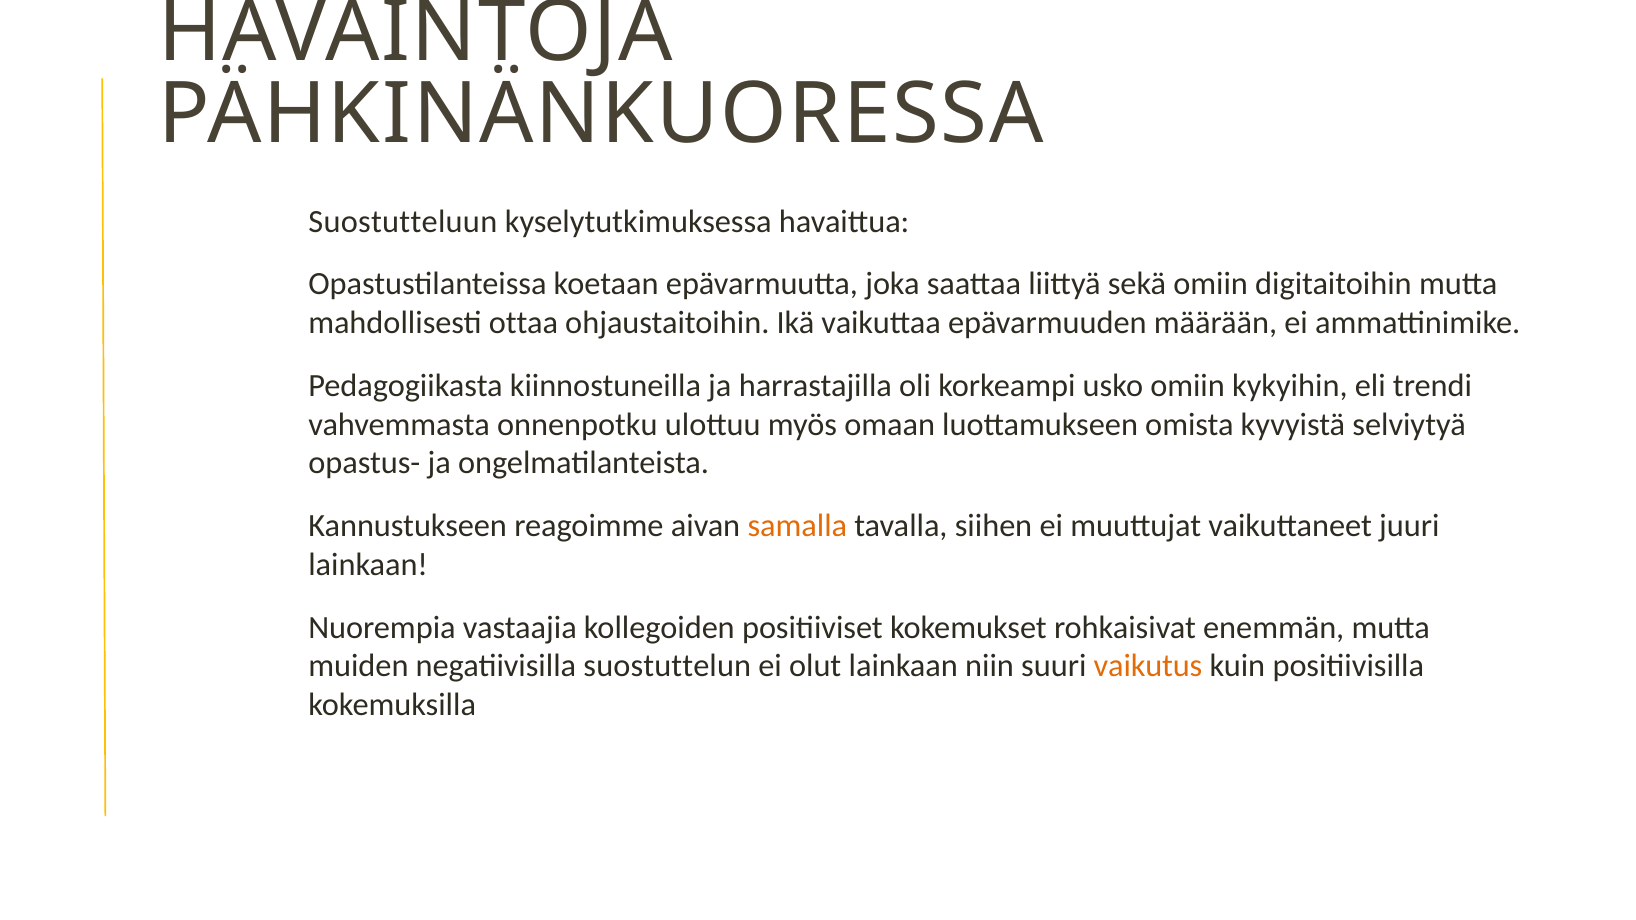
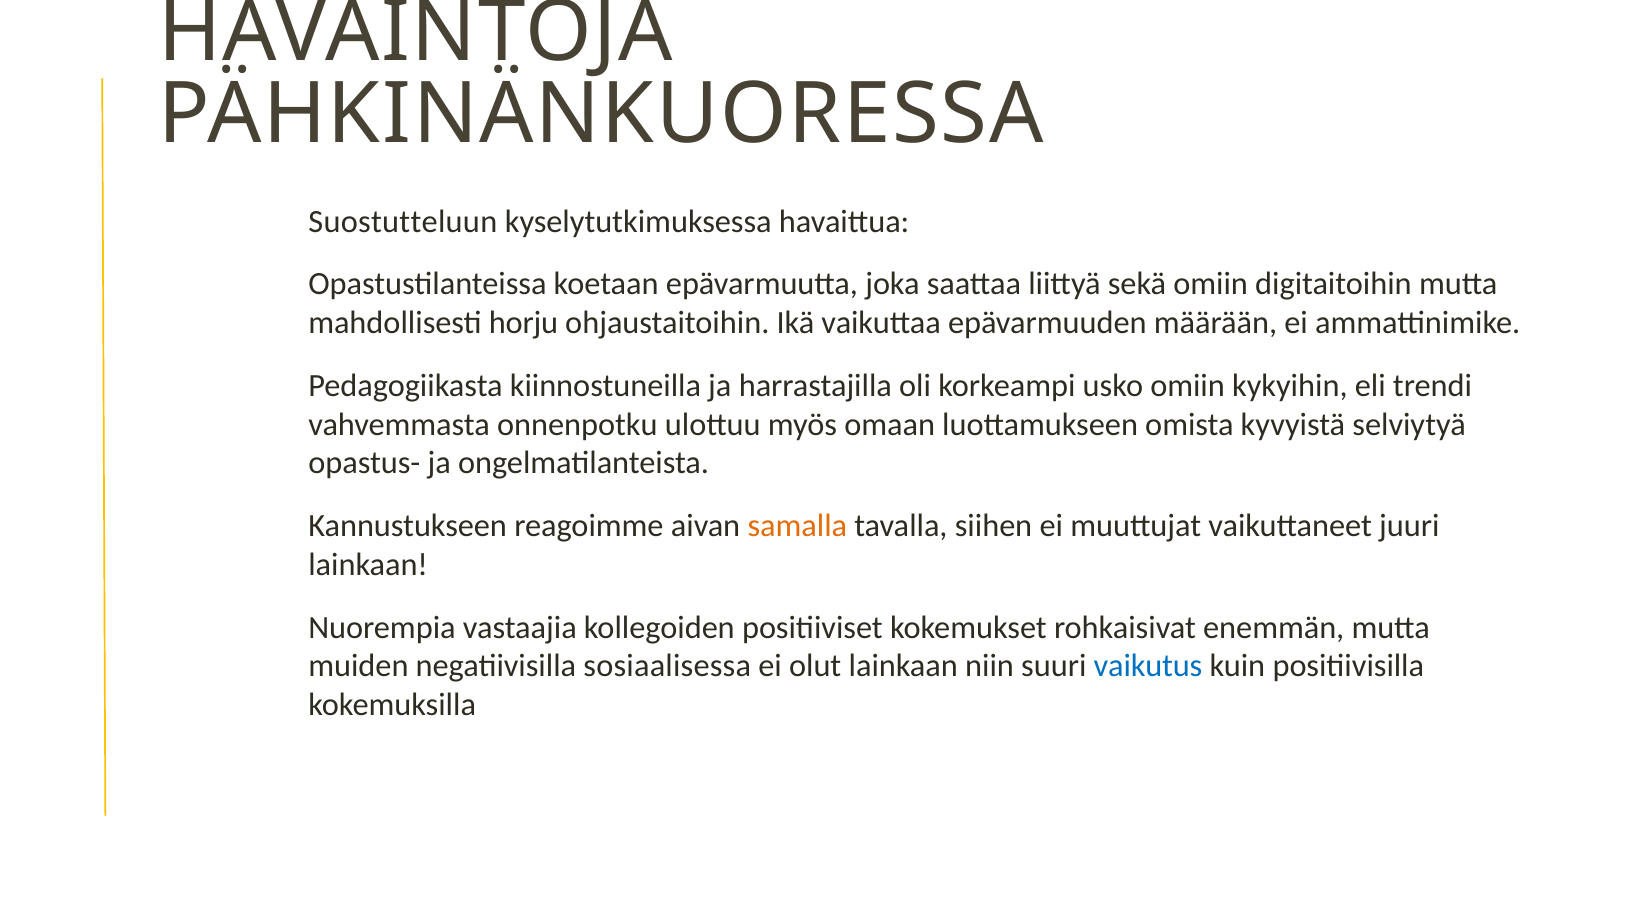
ottaa: ottaa -> horju (524, 323)
suostuttelun: suostuttelun -> sosiaalisessa (667, 666)
vaikutus colour: orange -> blue (1148, 666)
